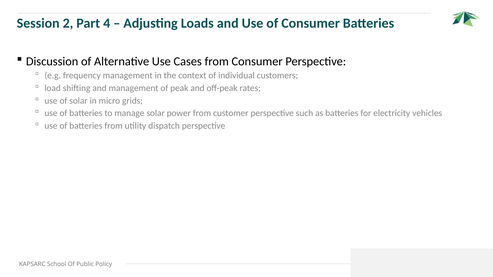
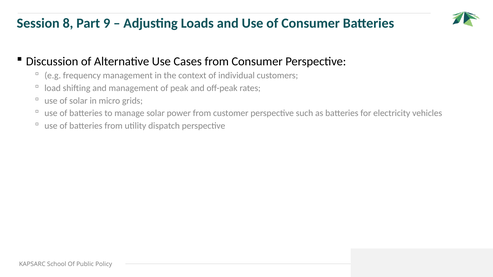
2: 2 -> 8 (68, 23)
4: 4 -> 9 (107, 23)
